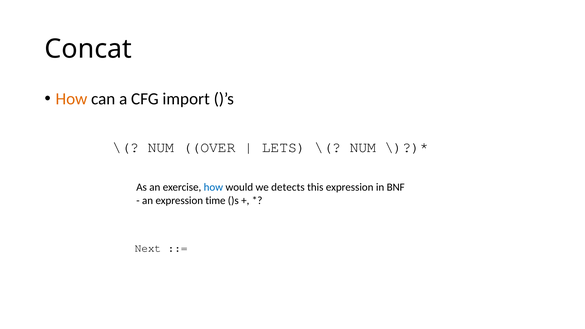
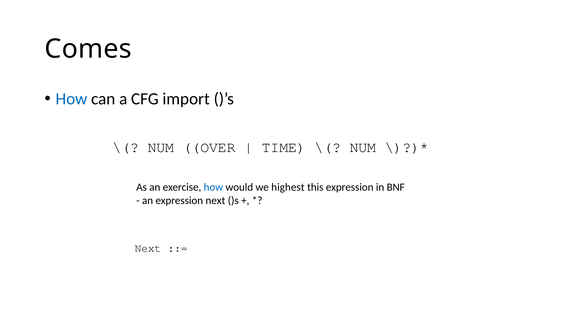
Concat: Concat -> Comes (88, 49)
How colour: orange -> blue (71, 99)
LETS: LETS -> TIME (284, 147)
detects: detects -> highest (288, 187)
expression time: time -> next (215, 201)
